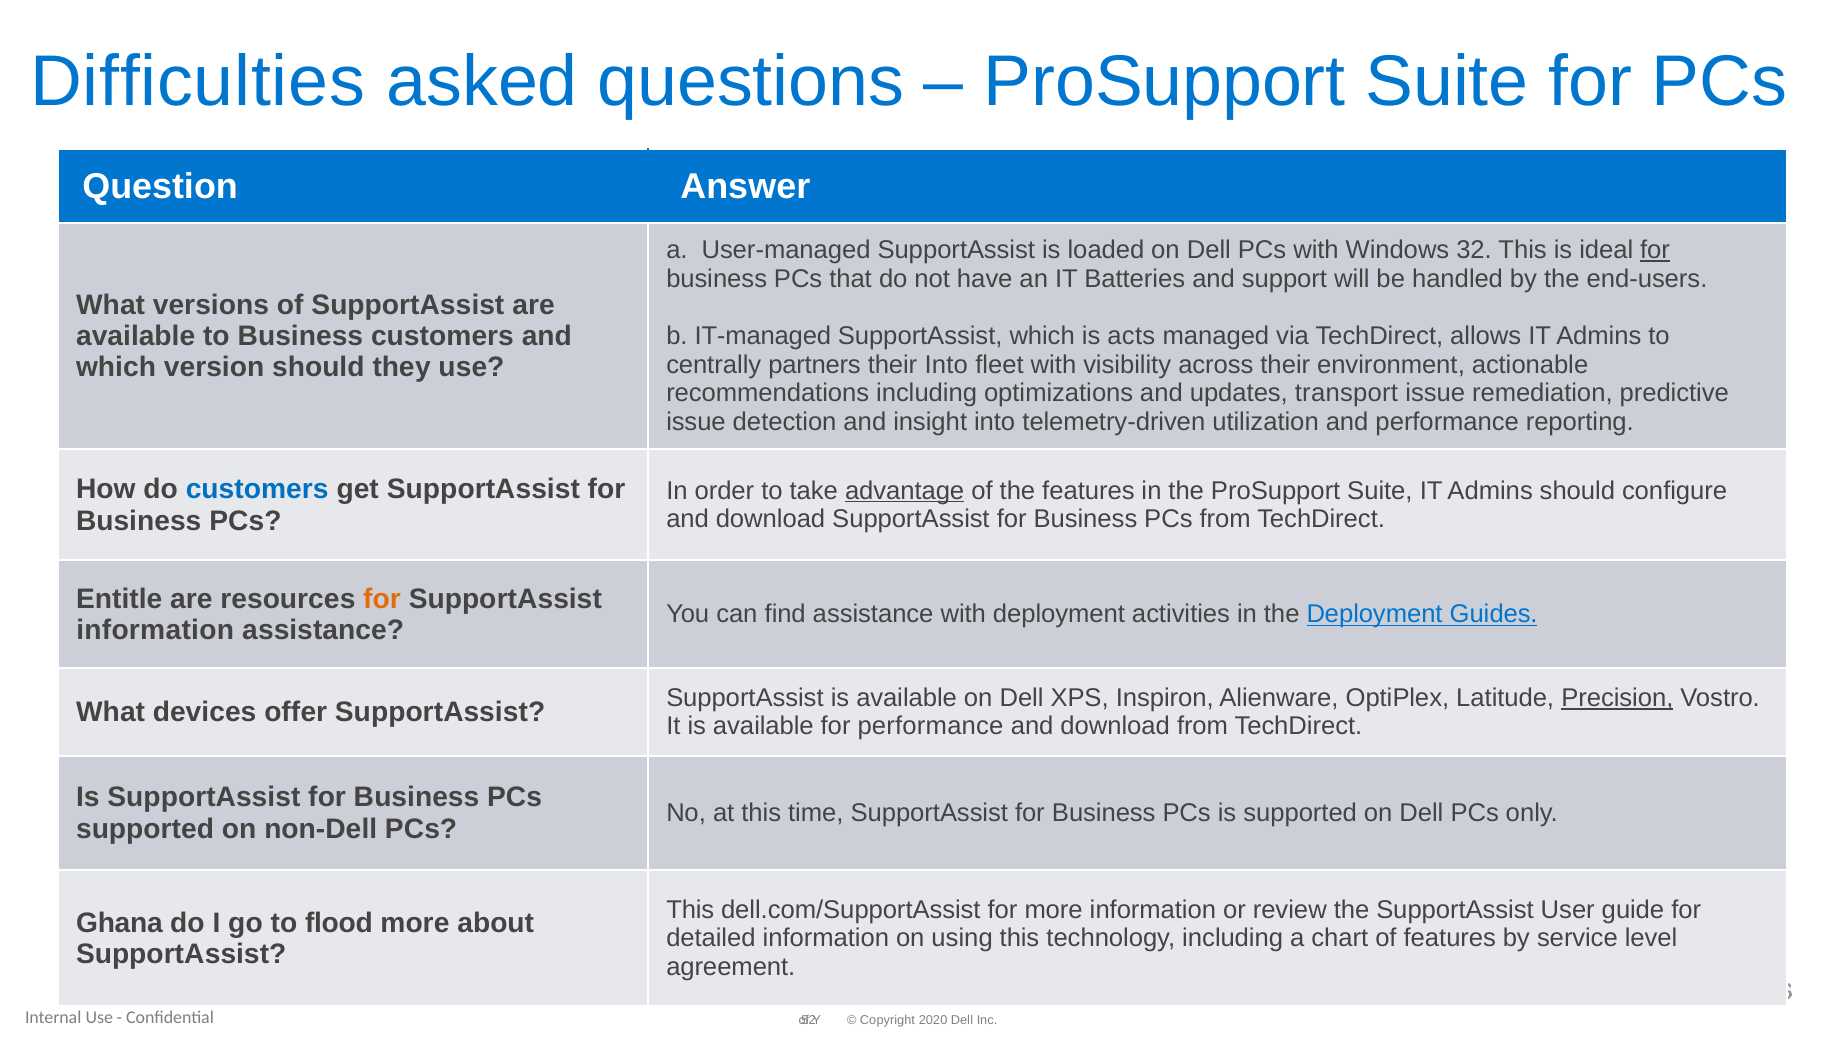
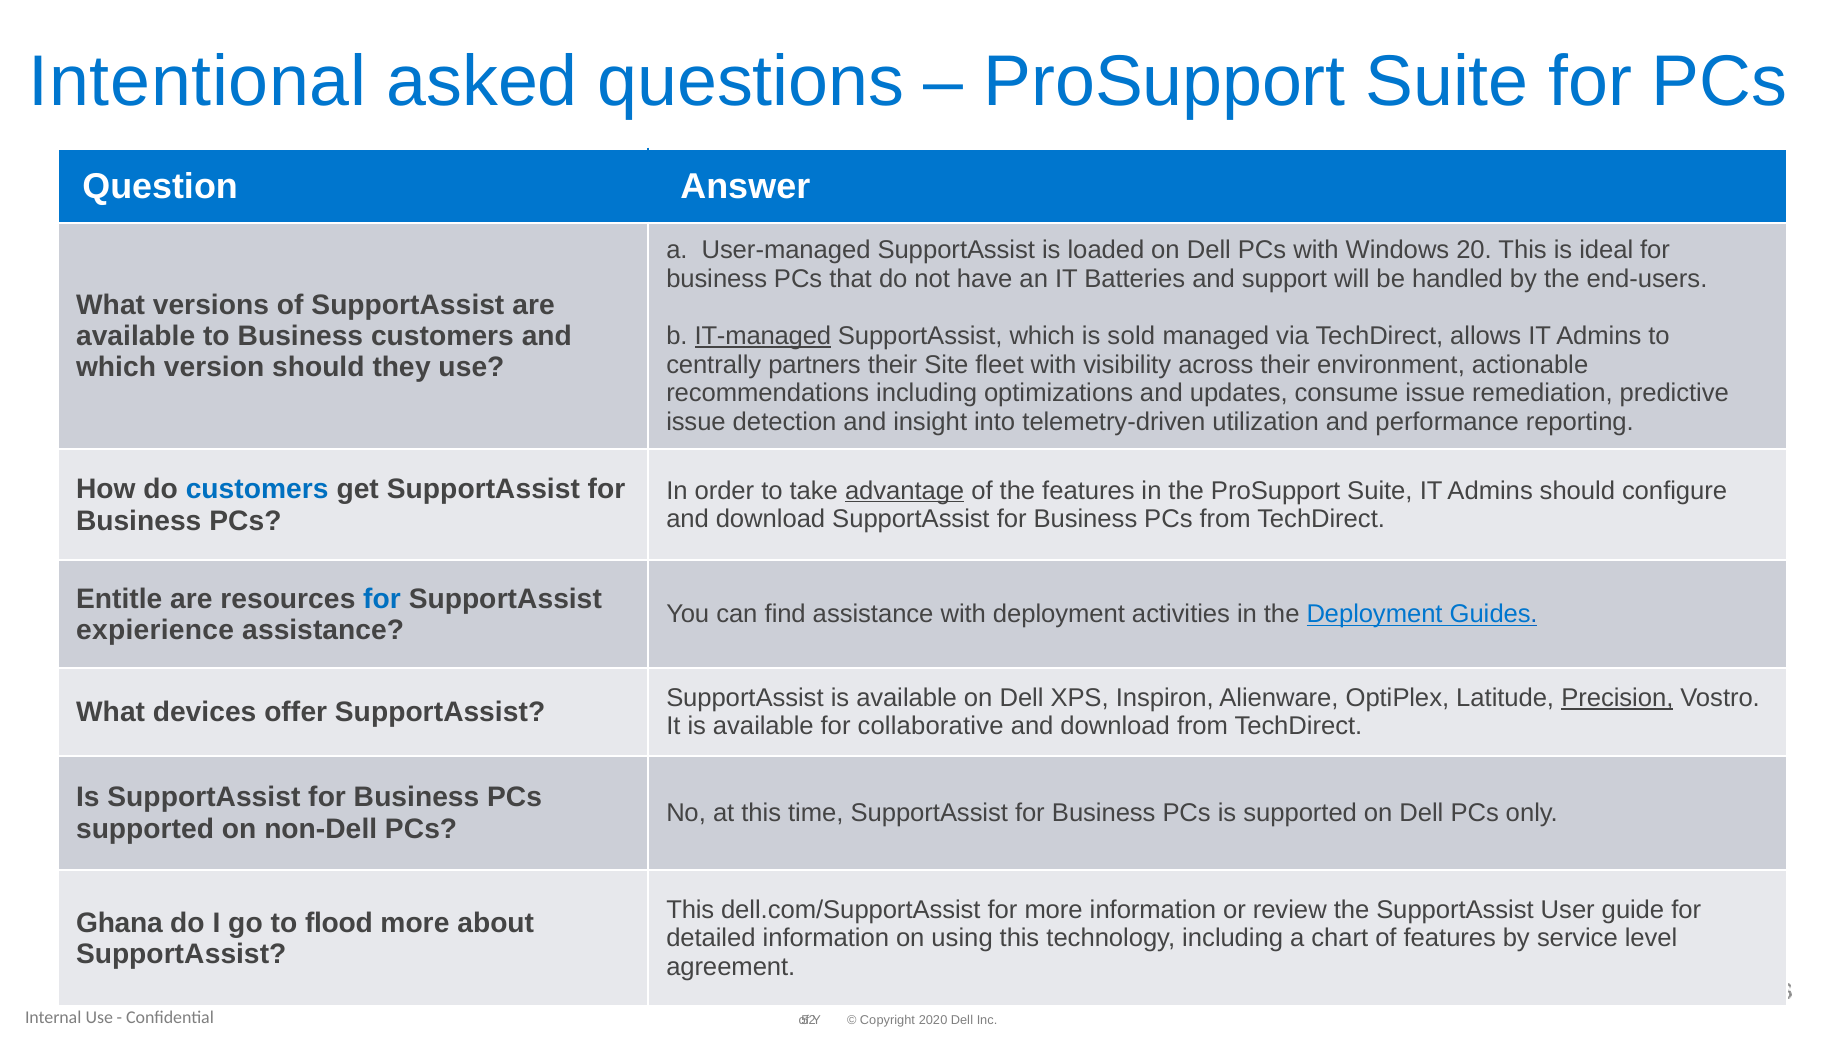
Difficulties: Difficulties -> Intentional (198, 82)
32: 32 -> 20 (1474, 250)
for underline: present -> none (1655, 250)
IT-managed underline: none -> present (763, 336)
acts: acts -> sold (1131, 336)
their Into: Into -> Site (946, 365)
transport: transport -> consume (1347, 393)
for colour: orange -> blue (382, 599)
information: information -> expierience (155, 630)
for performance: performance -> collaborative (931, 726)
